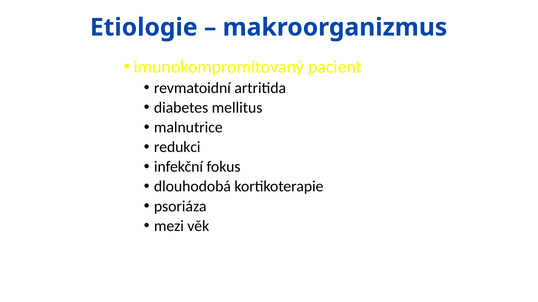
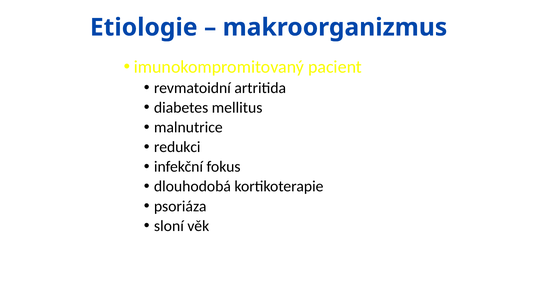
mezi: mezi -> sloní (169, 226)
